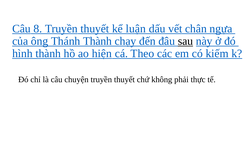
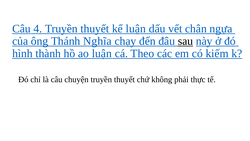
8: 8 -> 4 (38, 29)
Thánh Thành: Thành -> Nghĩa (97, 41)
ao hiện: hiện -> luận (102, 53)
